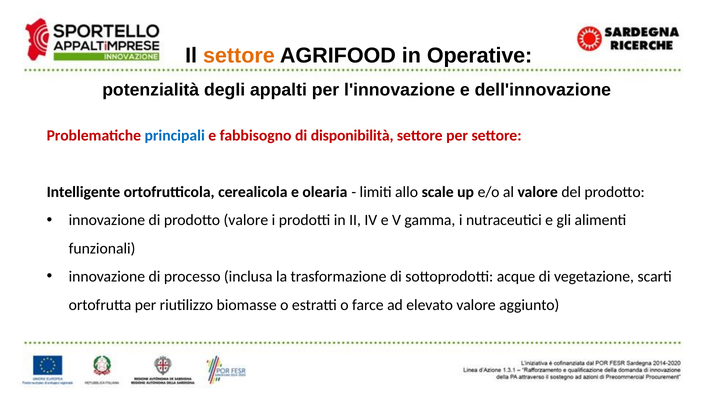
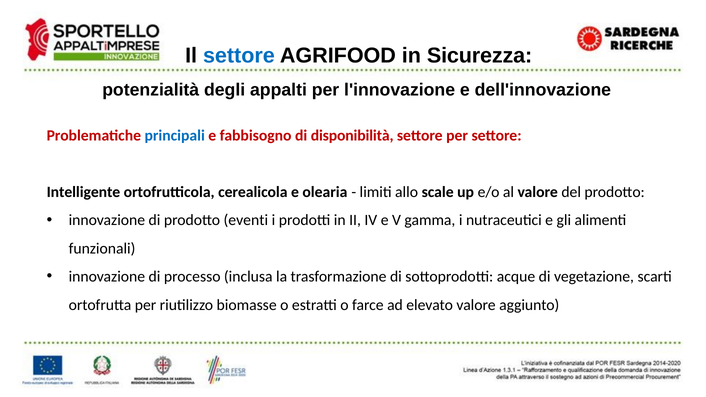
settore colour: orange -> blue (239, 56)
Operative: Operative -> Sicurezza (480, 56)
prodotto valore: valore -> eventi (246, 220)
